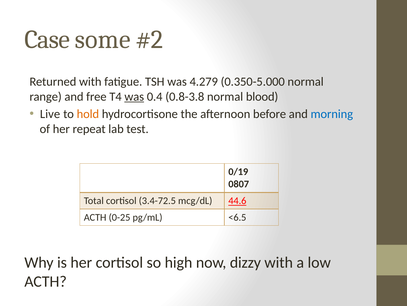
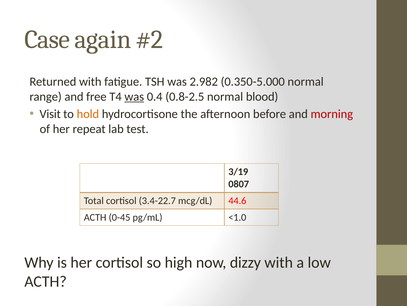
some: some -> again (103, 39)
4.279: 4.279 -> 2.982 (204, 82)
0.8-3.8: 0.8-3.8 -> 0.8-2.5 (185, 97)
Live: Live -> Visit (50, 114)
morning colour: blue -> red (332, 114)
0/19: 0/19 -> 3/19 (238, 171)
3.4-72.5: 3.4-72.5 -> 3.4-22.7 (157, 200)
44.6 underline: present -> none (237, 200)
0-25: 0-25 -> 0-45 (120, 217)
<6.5: <6.5 -> <1.0 (237, 217)
